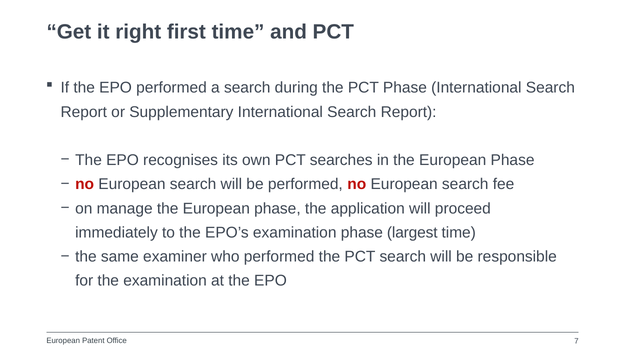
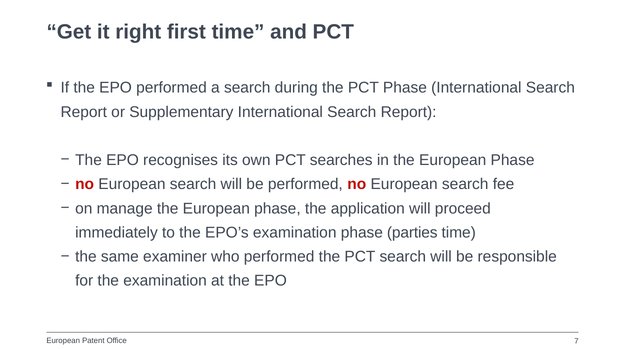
largest: largest -> parties (412, 232)
